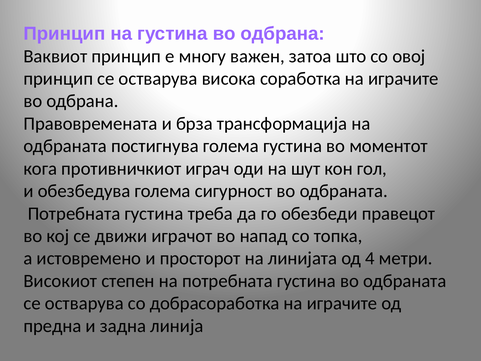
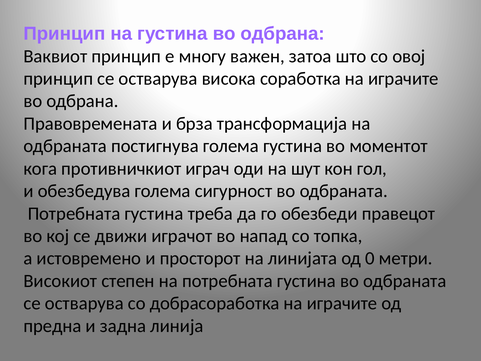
4: 4 -> 0 (370, 258)
